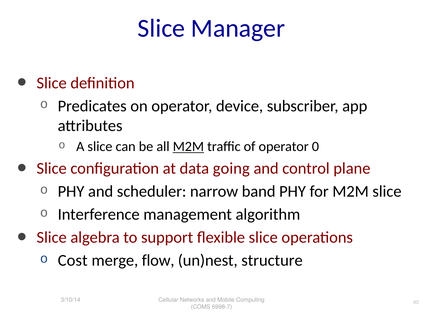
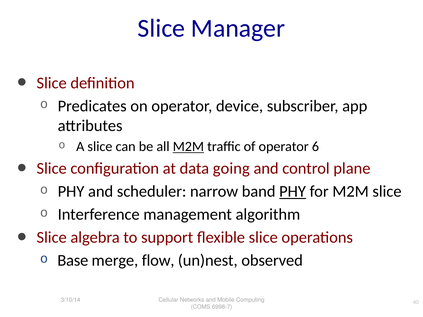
0: 0 -> 6 (315, 147)
PHY underline: none -> present (293, 192)
Cost: Cost -> Base (73, 261)
structure: structure -> observed (272, 261)
